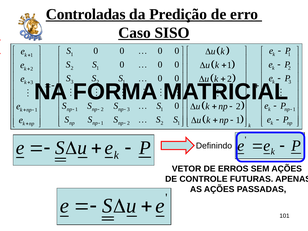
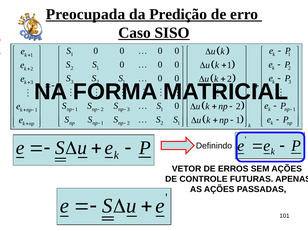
Controladas: Controladas -> Preocupada (86, 14)
